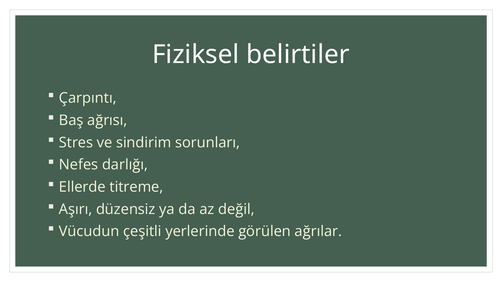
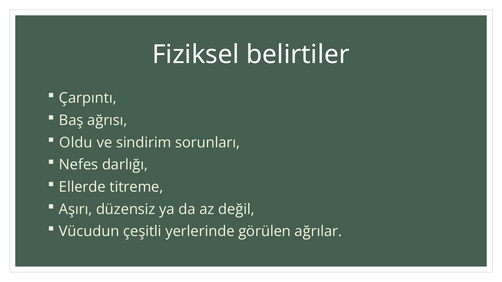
Stres: Stres -> Oldu (76, 143)
